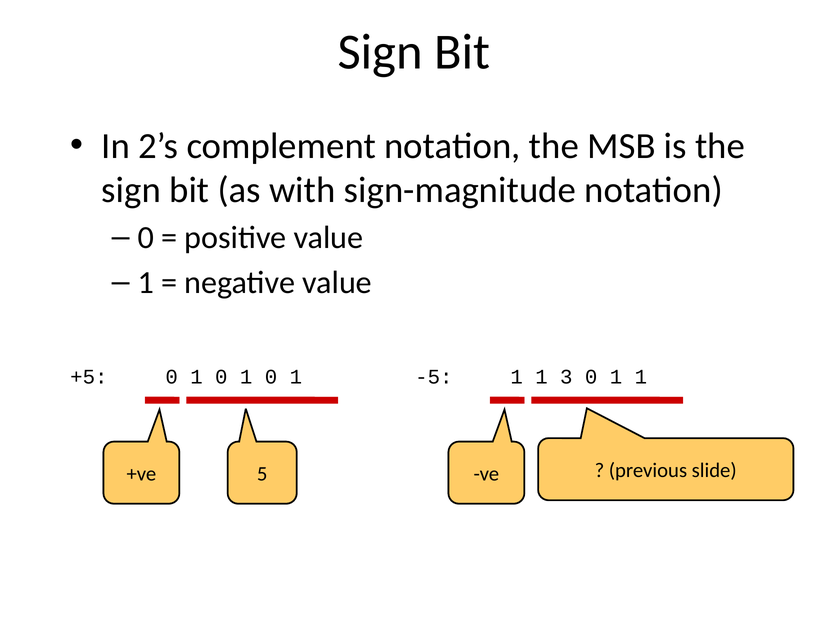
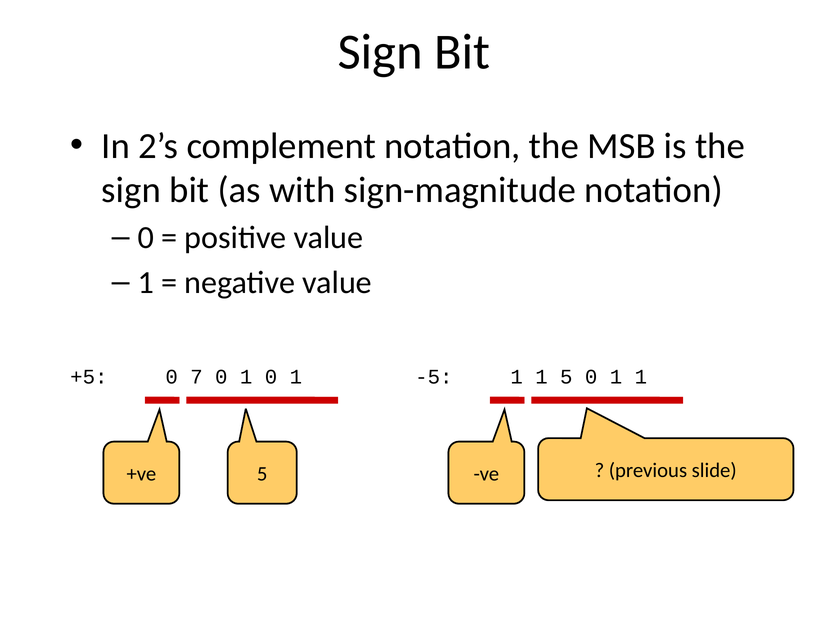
+5 0 1: 1 -> 7 (196, 377)
1 3: 3 -> 5 (566, 377)
